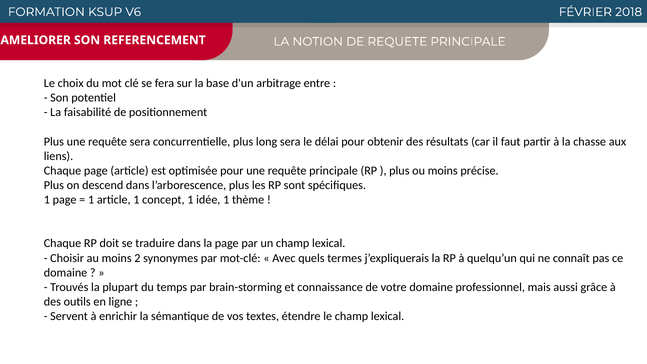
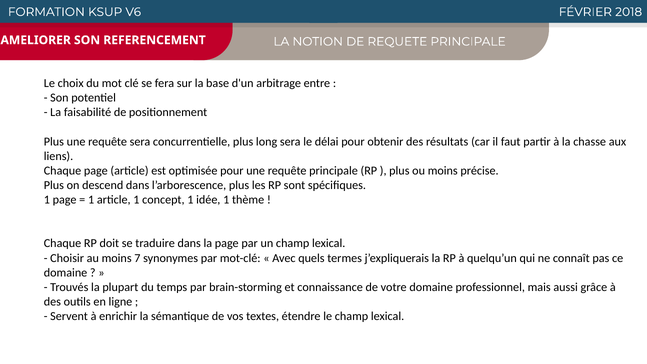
2: 2 -> 7 (137, 258)
